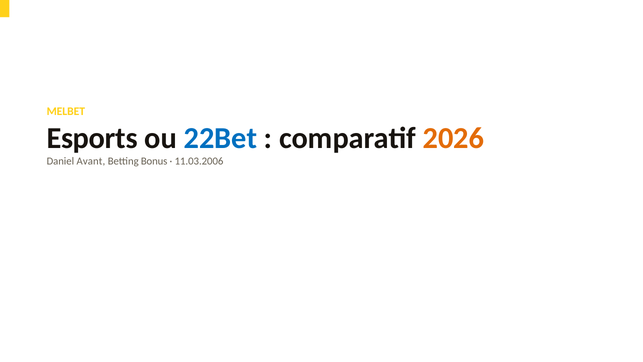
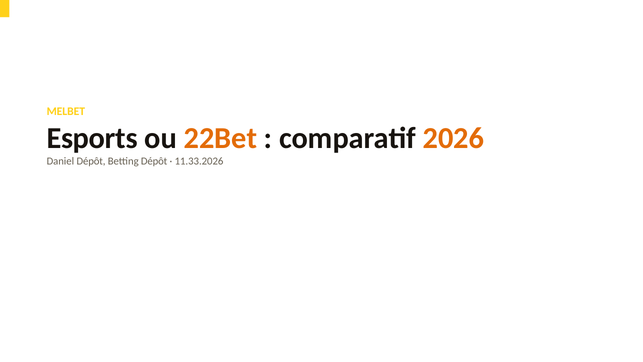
22Bet colour: blue -> orange (220, 138)
Daniel Avant: Avant -> Dépôt (91, 161)
Betting Bonus: Bonus -> Dépôt (154, 161)
11.03.2006: 11.03.2006 -> 11.33.2026 (199, 161)
